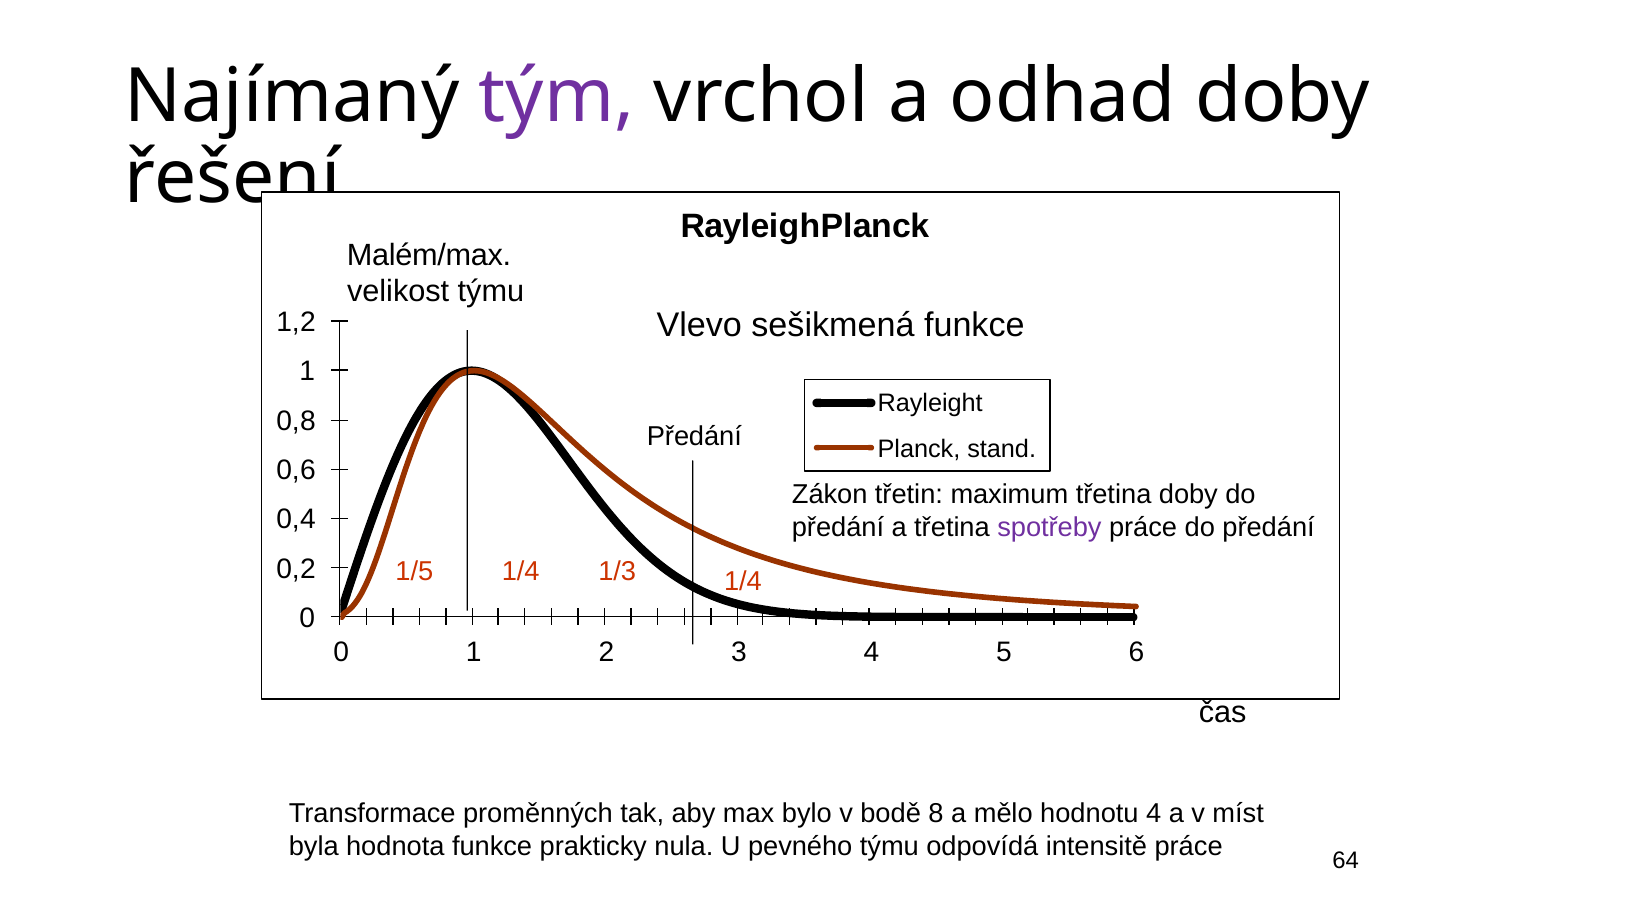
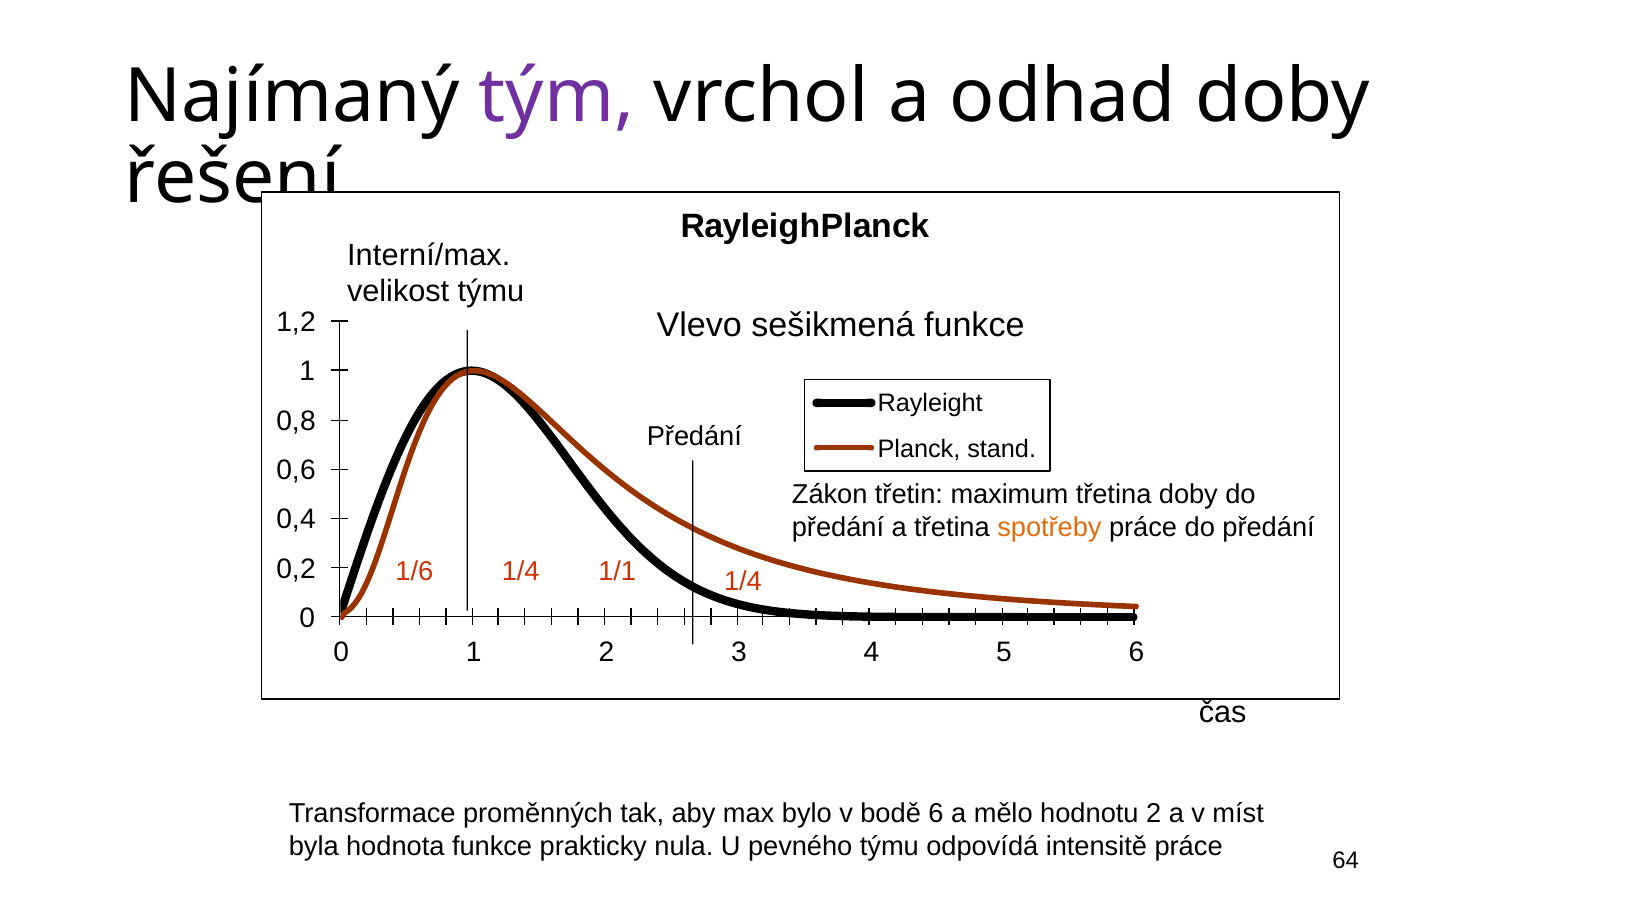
Malém/max: Malém/max -> Interní/max (429, 255)
spotřeby colour: purple -> orange (1049, 527)
1/5: 1/5 -> 1/6 (414, 572)
1/3: 1/3 -> 1/1 (617, 572)
bodě 8: 8 -> 6 (936, 813)
hodnotu 4: 4 -> 2 (1154, 813)
